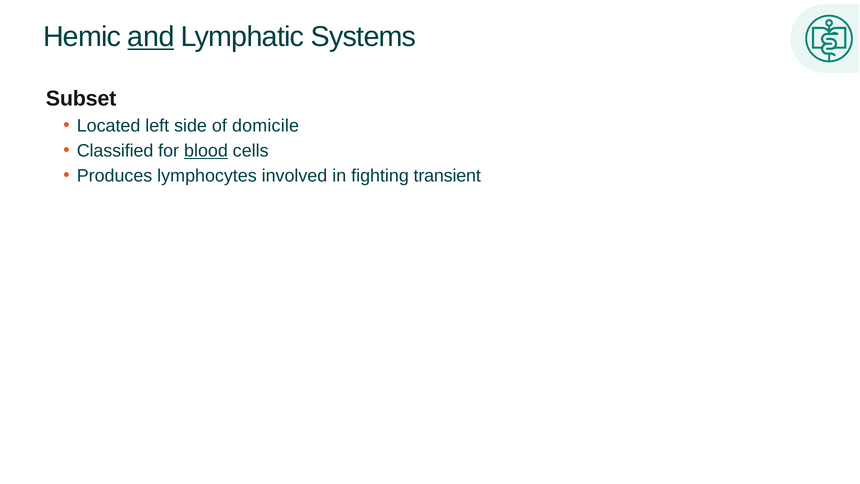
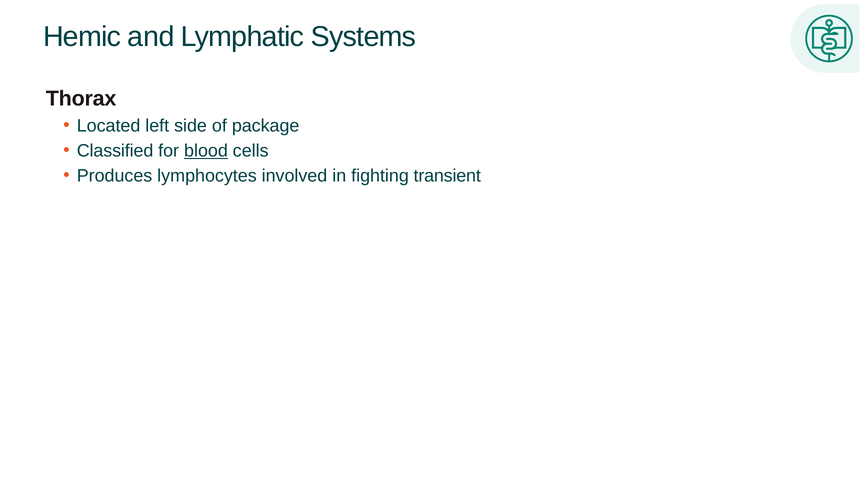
and underline: present -> none (151, 37)
Subset: Subset -> Thorax (81, 99)
domicile: domicile -> package (266, 126)
